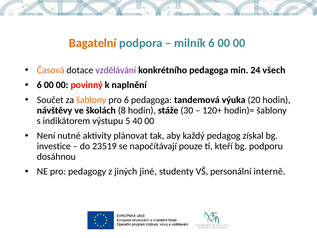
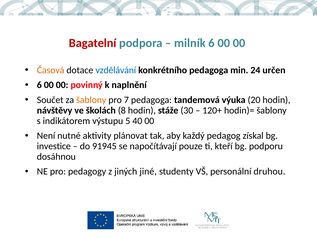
Bagatelní colour: orange -> red (93, 43)
vzdělávání colour: purple -> blue (116, 70)
všech: všech -> určen (274, 70)
pro 6: 6 -> 7 (126, 100)
23519: 23519 -> 91945 (104, 146)
interně: interně -> druhou (269, 171)
